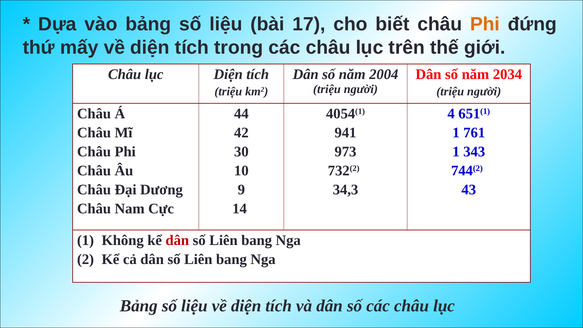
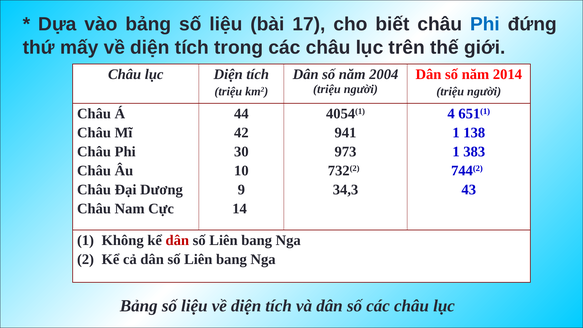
Phi colour: orange -> blue (485, 24)
2034: 2034 -> 2014 (507, 74)
761: 761 -> 138 (474, 133)
343: 343 -> 383 (474, 152)
